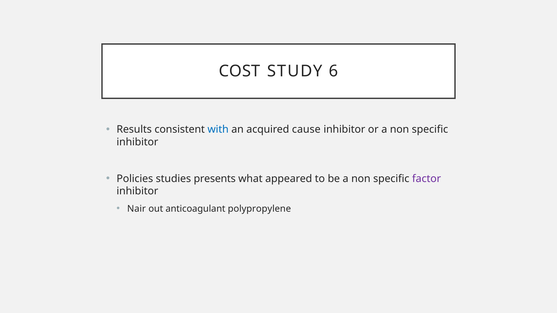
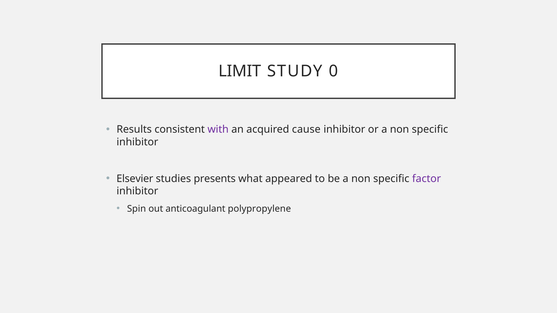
COST: COST -> LIMIT (240, 71)
6: 6 -> 0 (334, 71)
with colour: blue -> purple (218, 130)
Policies: Policies -> Elsevier (135, 179)
Nair: Nair -> Spin (137, 209)
